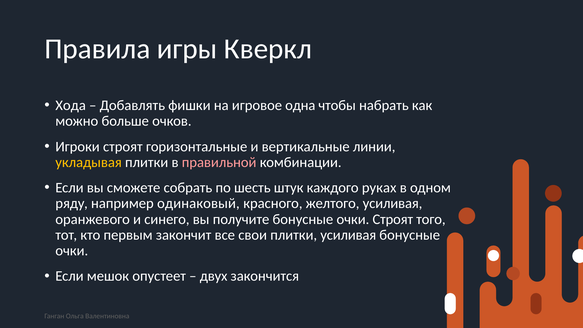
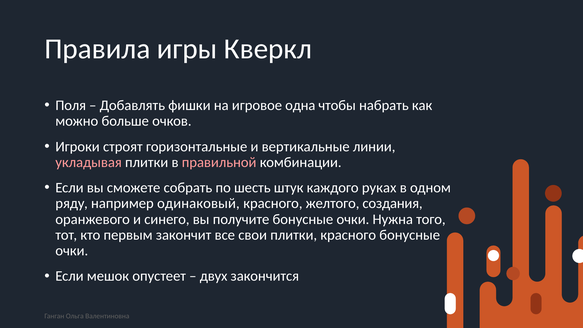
Хода: Хода -> Поля (71, 105)
укладывая colour: yellow -> pink (89, 162)
желтого усиливая: усиливая -> создания (393, 203)
очки Строят: Строят -> Нужна (393, 219)
плитки усиливая: усиливая -> красного (348, 235)
